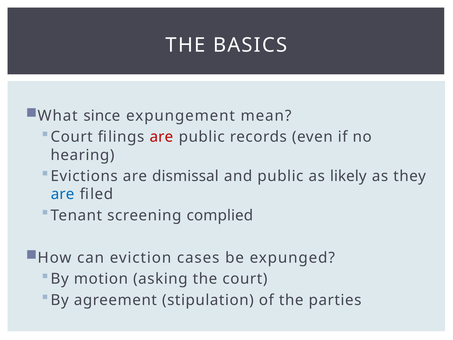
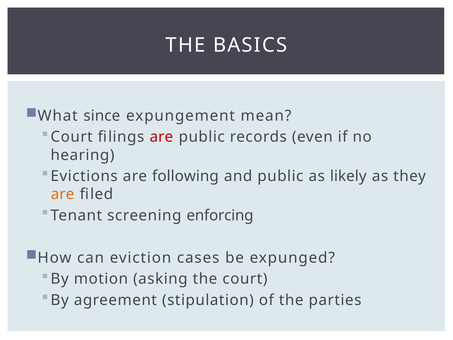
dismissal: dismissal -> following (185, 176)
are colour: blue -> orange (63, 194)
complied: complied -> enforcing (220, 215)
